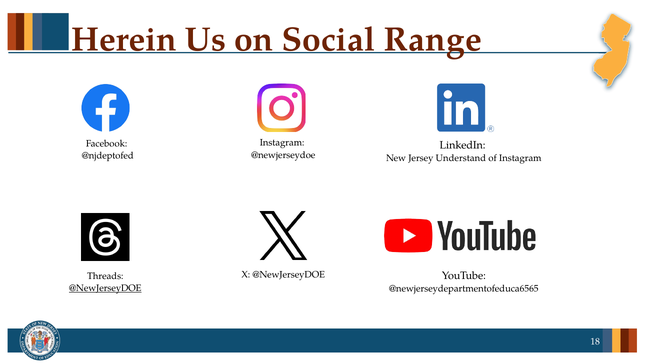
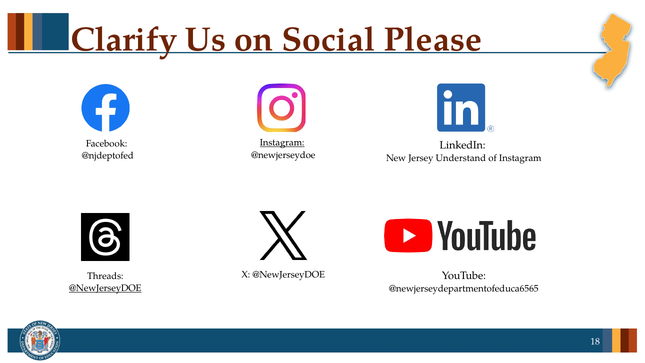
Herein: Herein -> Clarify (124, 40)
Range: Range -> Please (433, 40)
Instagram underline: none -> present (282, 143)
